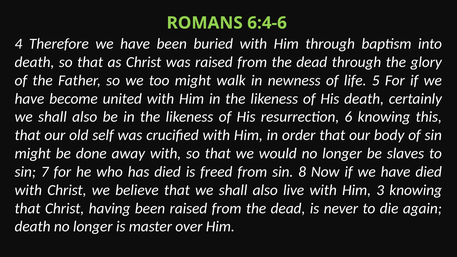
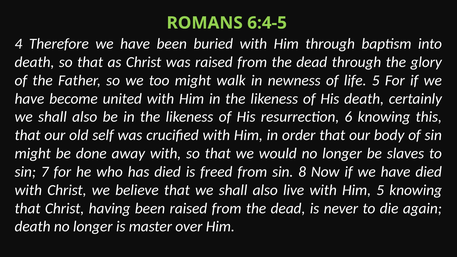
6:4-6: 6:4-6 -> 6:4-5 (267, 23)
Him 3: 3 -> 5 (380, 190)
